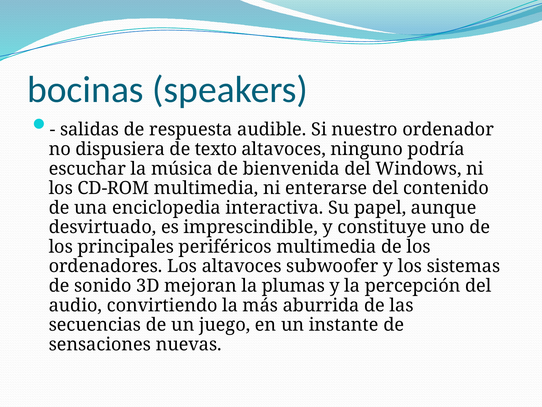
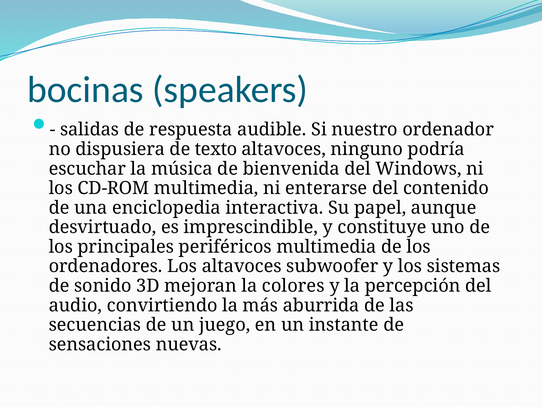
plumas: plumas -> colores (293, 286)
